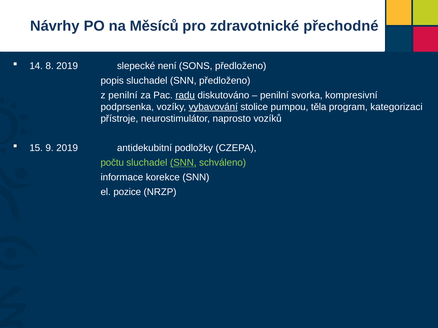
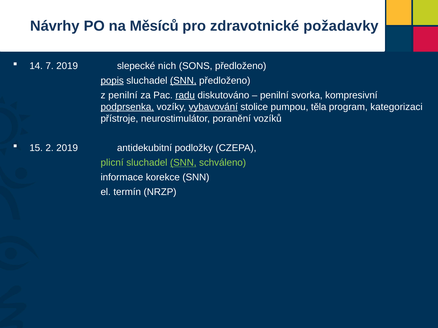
přechodné: přechodné -> požadavky (341, 26)
8: 8 -> 7 (50, 66)
není: není -> nich (167, 66)
popis underline: none -> present (112, 81)
SNN underline: none -> present (183, 81)
podprsenka underline: none -> present (127, 107)
naprosto: naprosto -> poranění (232, 119)
9: 9 -> 2 (50, 148)
počtu: počtu -> plicní (112, 163)
pozice: pozice -> termín (127, 192)
